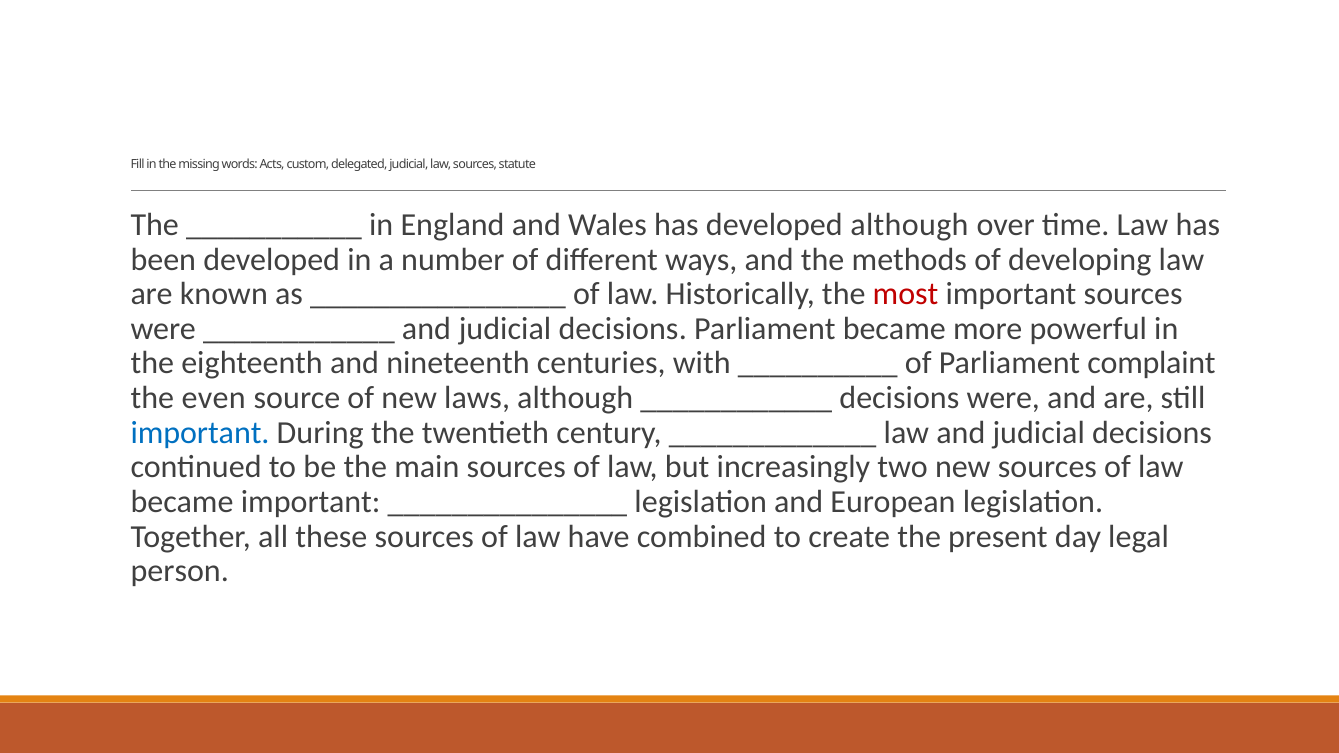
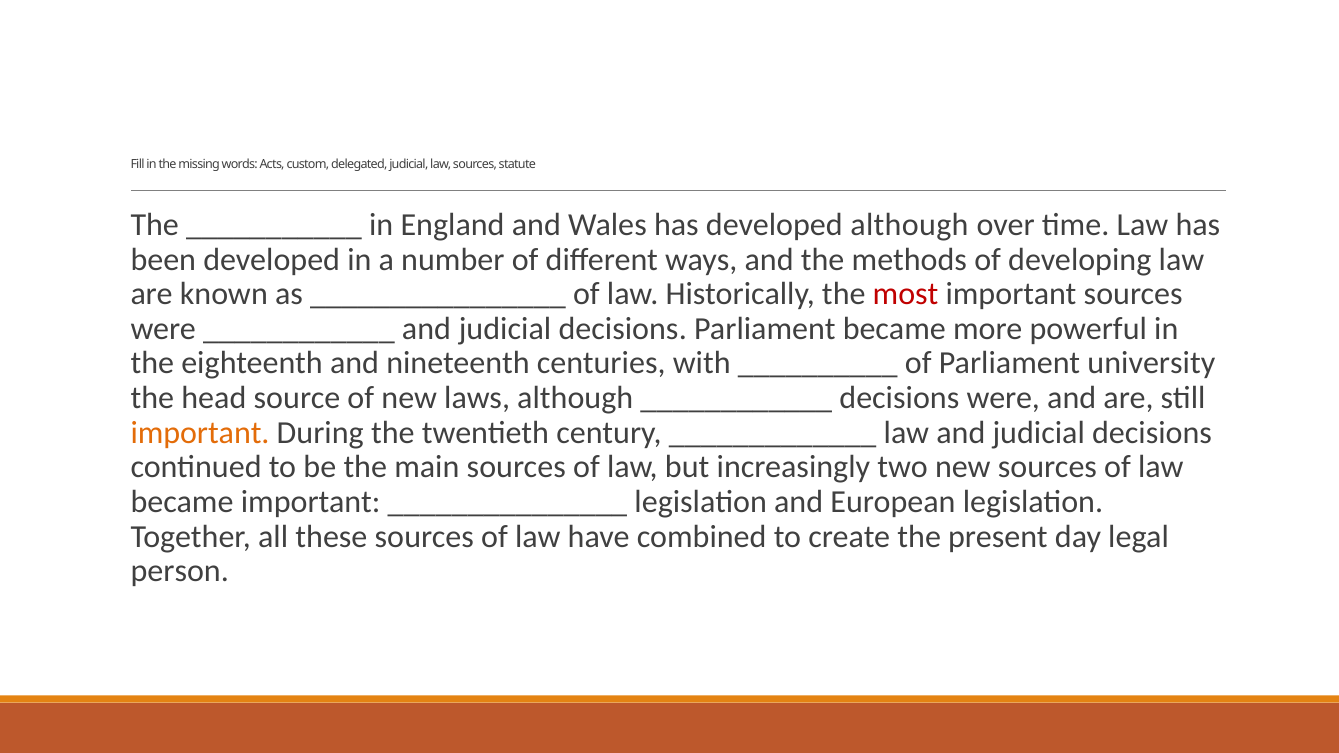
complaint: complaint -> university (1151, 363)
even: even -> head (214, 398)
important colour: blue -> orange (200, 433)
